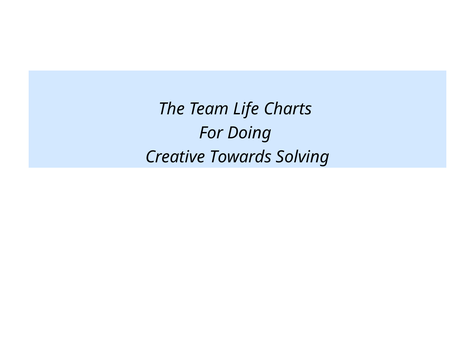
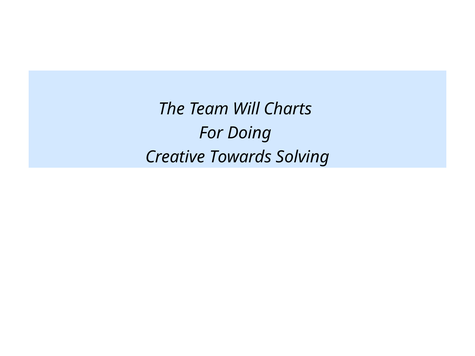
Life: Life -> Will (246, 109)
